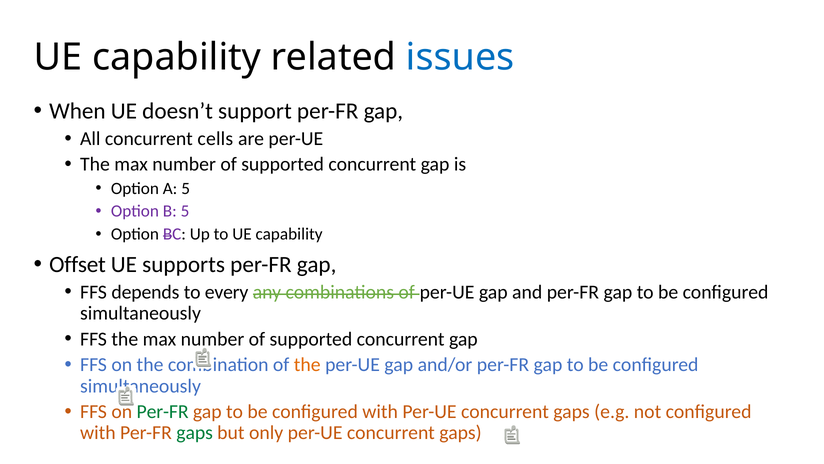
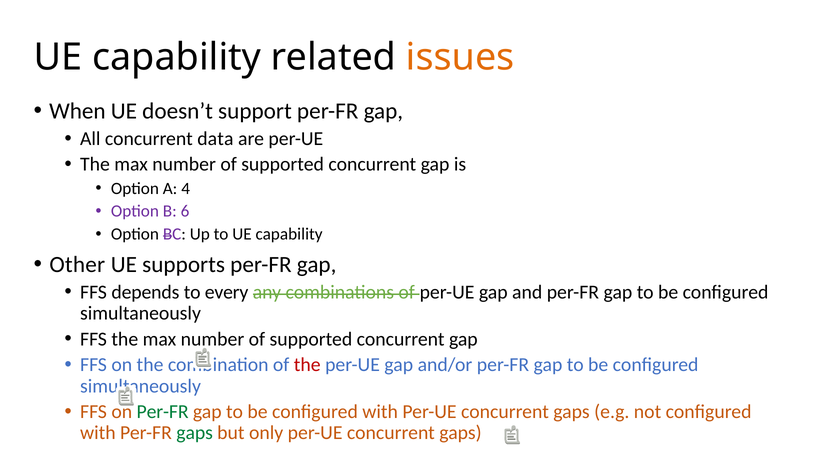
issues colour: blue -> orange (460, 57)
cells: cells -> data (215, 138)
A 5: 5 -> 4 (186, 188)
B 5: 5 -> 6 (185, 211)
Offset: Offset -> Other (77, 264)
the colour: orange -> red (307, 364)
